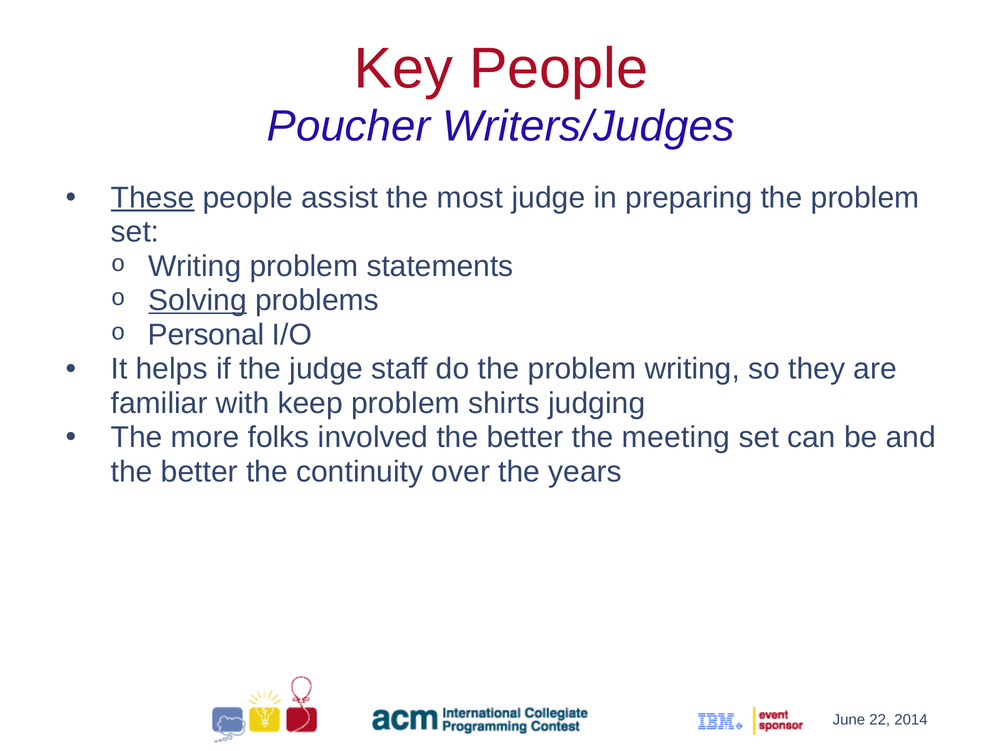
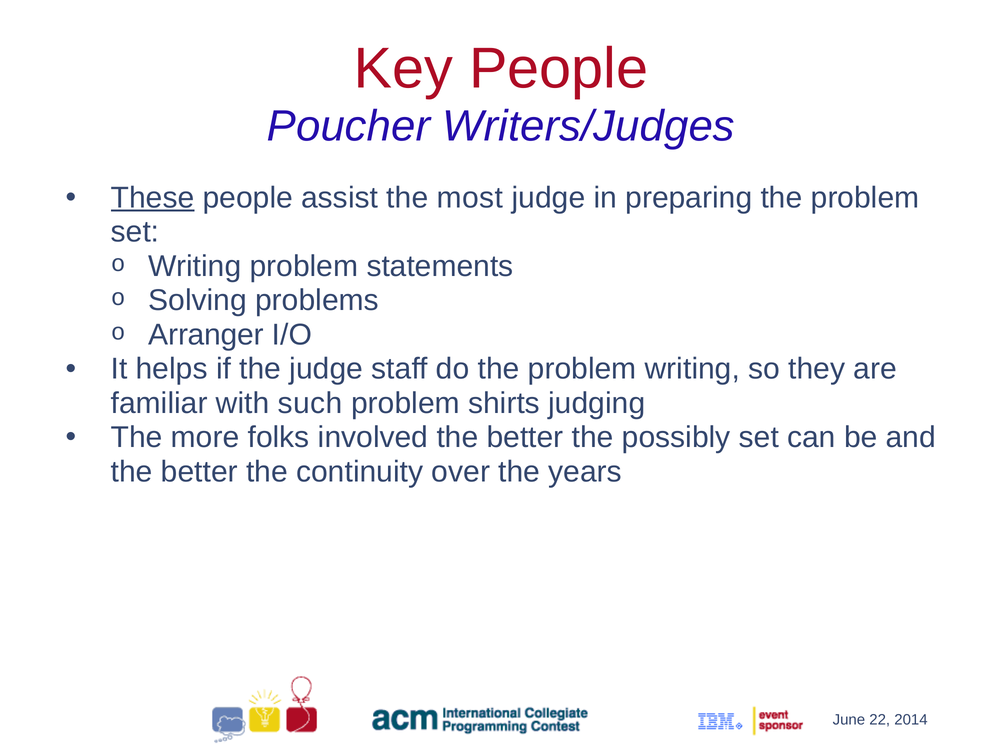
Solving underline: present -> none (198, 301)
Personal: Personal -> Arranger (206, 335)
keep: keep -> such (310, 403)
meeting: meeting -> possibly (676, 438)
